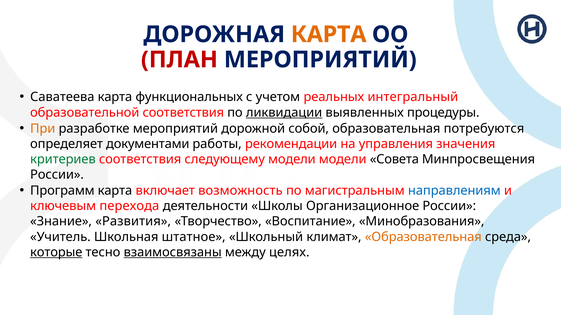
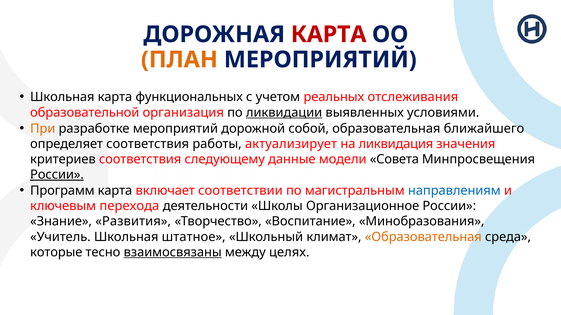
КАРТА colour: orange -> red (329, 35)
ПЛАН colour: red -> orange (179, 60)
Саватеева: Саватеева -> Школьная (62, 97)
интегральный: интегральный -> отслеживания (413, 97)
образовательной соответствия: соответствия -> организация (183, 113)
процедуры: процедуры -> условиями (443, 113)
потребуются: потребуются -> ближайшего (484, 129)
определяет документами: документами -> соответствия (148, 144)
рекомендации: рекомендации -> актуализирует (291, 144)
управления: управления -> ликвидация (396, 144)
критериев colour: green -> black (63, 160)
следующему модели: модели -> данные (292, 160)
России underline: none -> present (57, 175)
возможность: возможность -> соответствии (240, 191)
которые underline: present -> none (56, 253)
